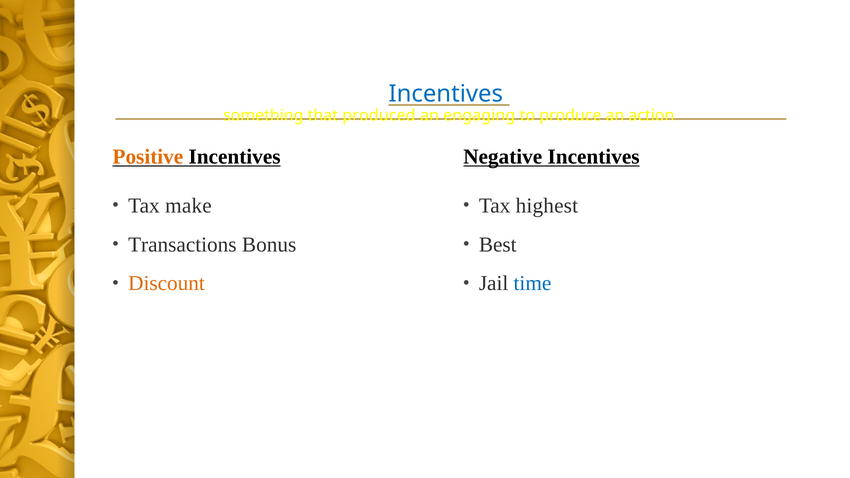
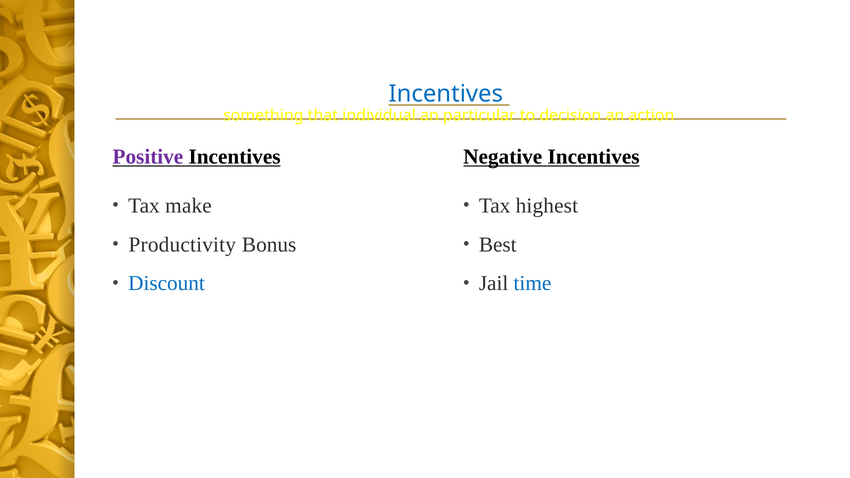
produced: produced -> individual (379, 116)
engaging: engaging -> particular (479, 116)
produce: produce -> decision (570, 116)
Positive colour: orange -> purple (148, 157)
Transactions: Transactions -> Productivity (182, 245)
Discount colour: orange -> blue (166, 284)
